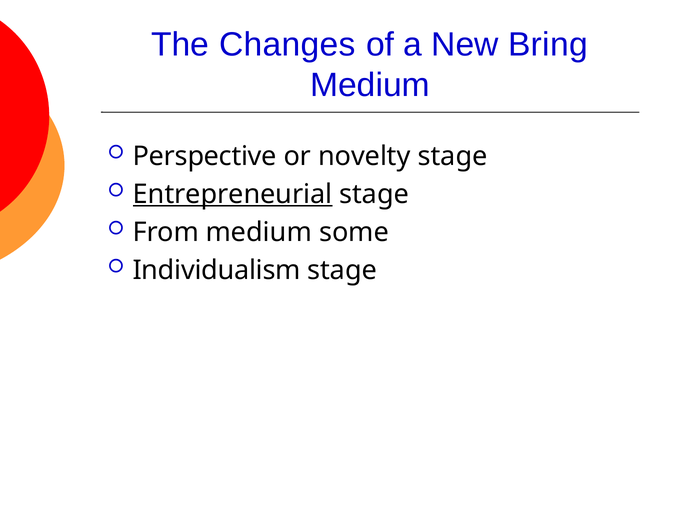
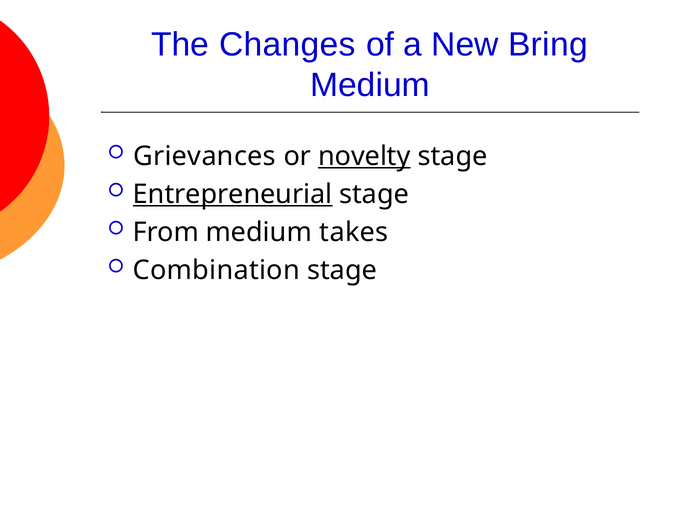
Perspective: Perspective -> Grievances (205, 156)
novelty underline: none -> present (364, 156)
some: some -> takes (354, 232)
Individualism: Individualism -> Combination (216, 270)
